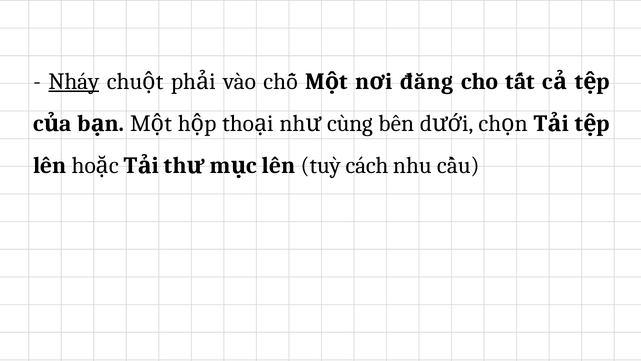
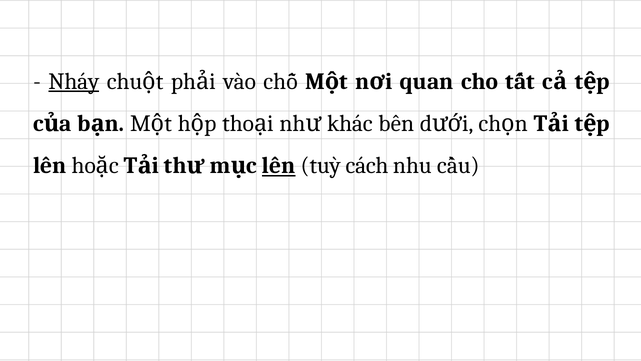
đăng: đăng -> quan (427, 81)
cùng: cùng -> khác (350, 123)
lên underline: none -> present (279, 165)
